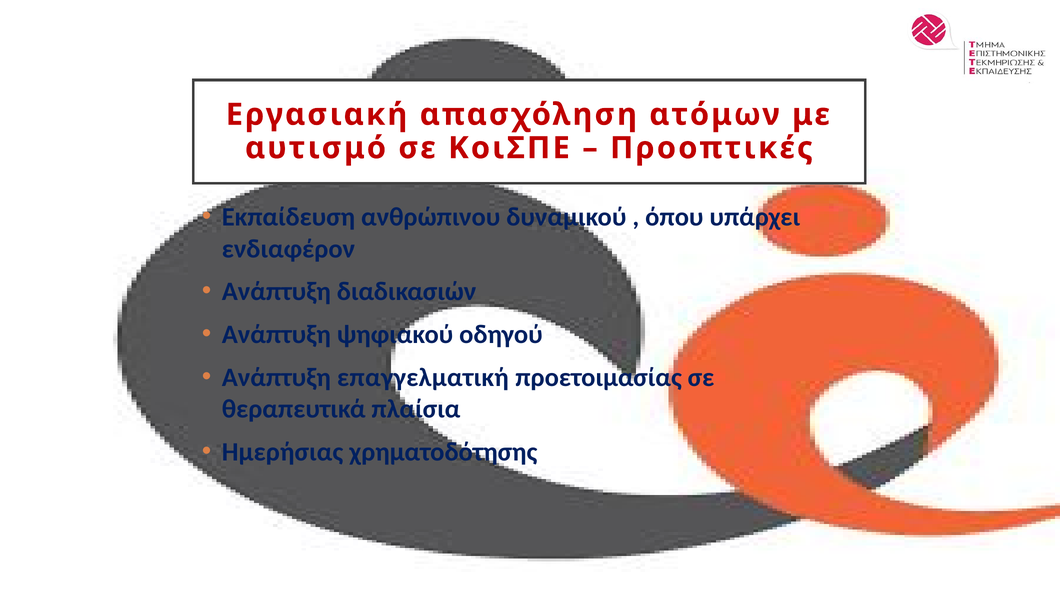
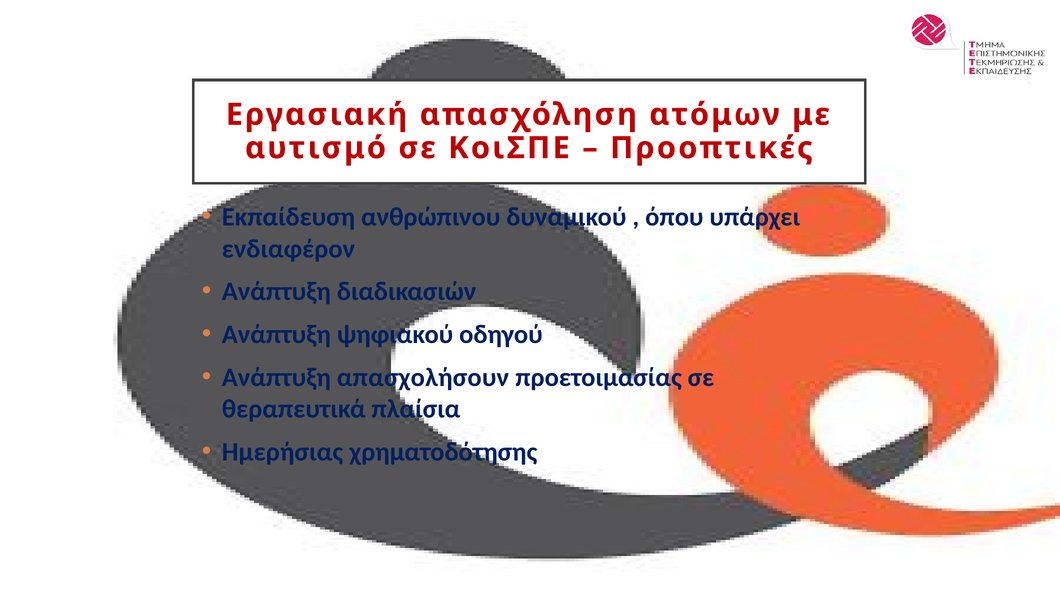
επαγγελματική: επαγγελματική -> απασχολήσουν (423, 378)
